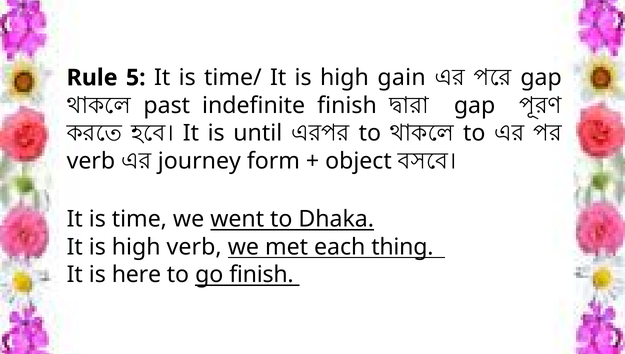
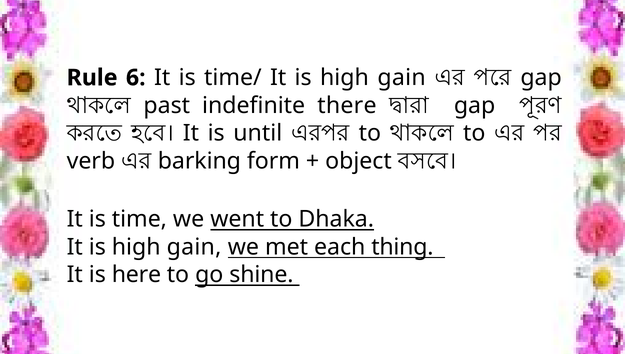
5: 5 -> 6 (136, 78)
indefinite finish: finish -> there (347, 106)
journey: journey -> barking (199, 161)
verb: verb -> gain (194, 247)
go finish: finish -> shine (261, 275)
